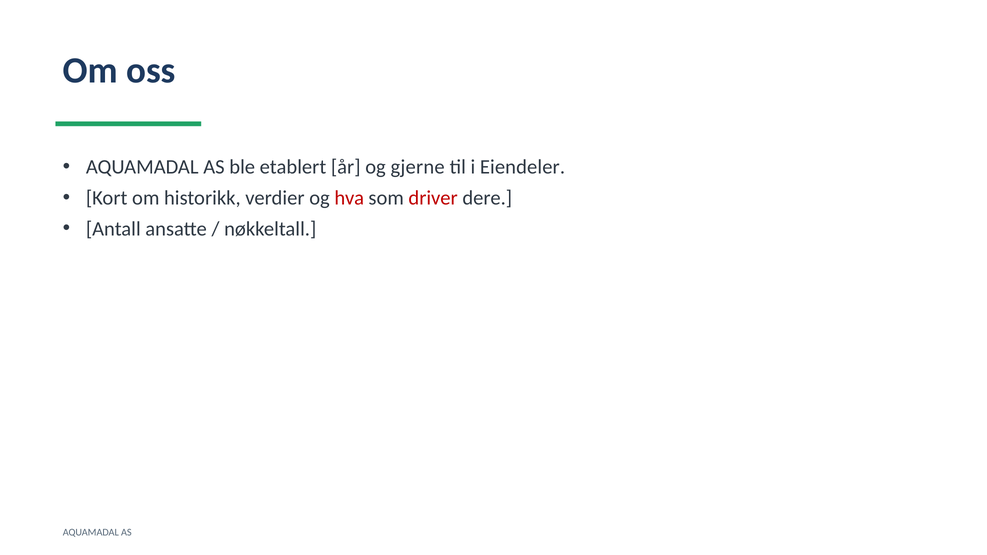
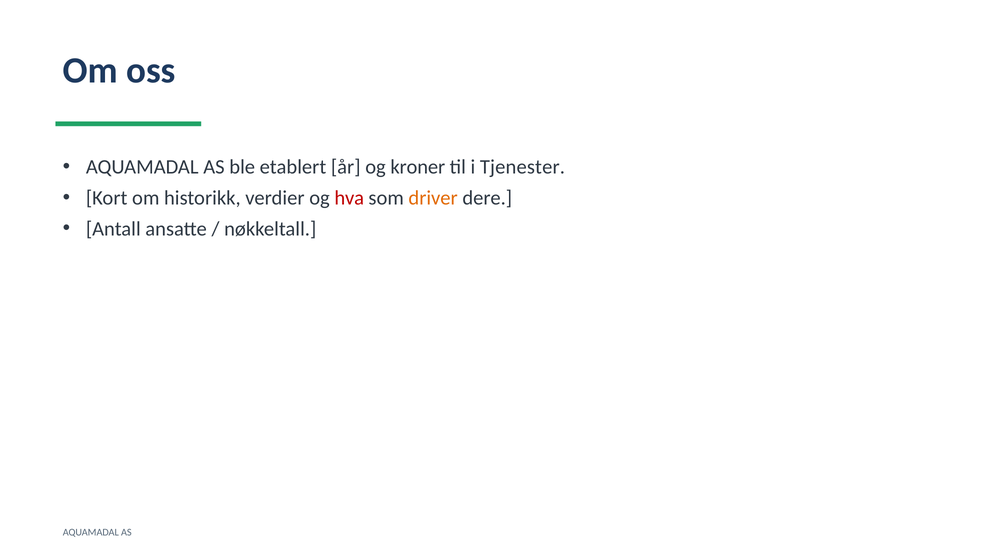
gjerne: gjerne -> kroner (418, 167)
Eiendeler: Eiendeler -> Tjenester (522, 167)
driver colour: red -> orange (433, 198)
